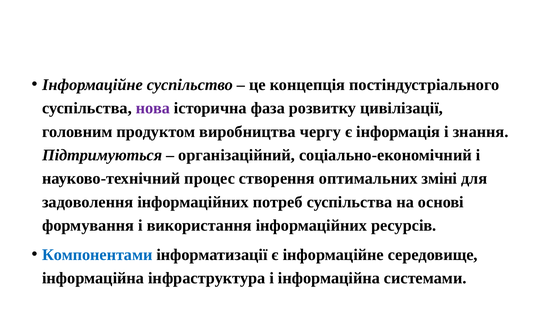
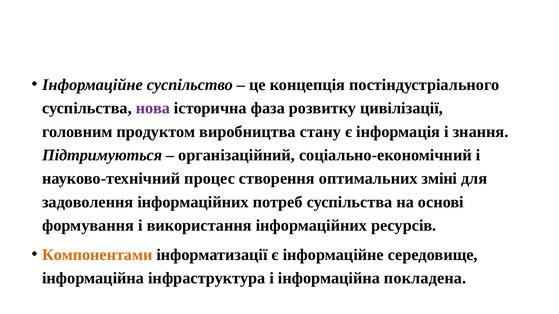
чергу: чергу -> стану (320, 132)
Компонентами colour: blue -> orange (97, 255)
системами: системами -> покладена (425, 279)
